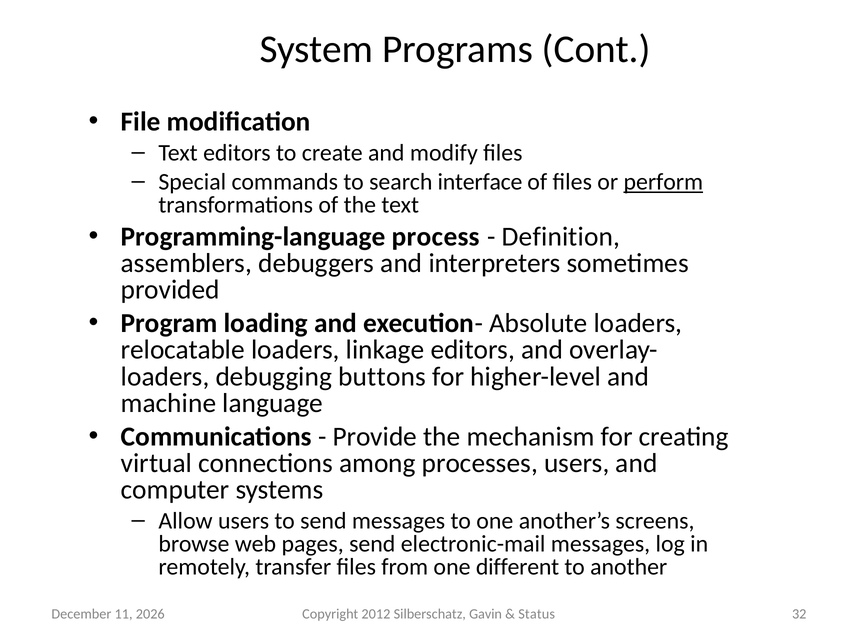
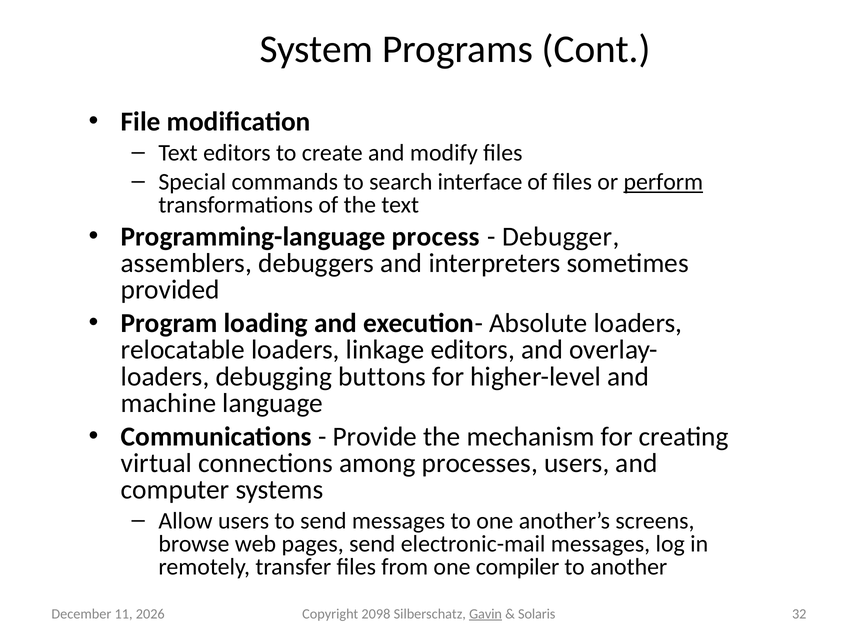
Definition: Definition -> Debugger (561, 237)
different: different -> compiler (518, 568)
2012: 2012 -> 2098 (376, 614)
Gavin underline: none -> present (486, 614)
Status: Status -> Solaris (537, 614)
